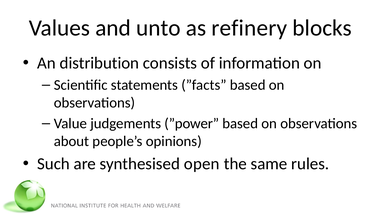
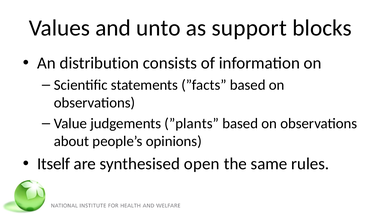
refinery: refinery -> support (249, 28)
”power: ”power -> ”plants (192, 124)
Such: Such -> Itself (54, 164)
